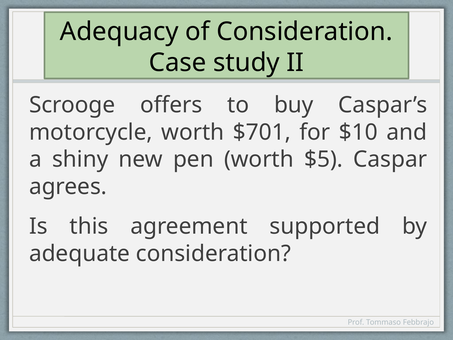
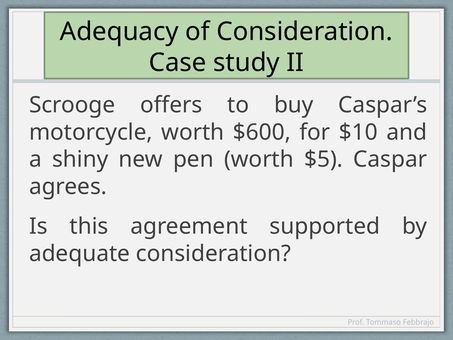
$701: $701 -> $600 (262, 132)
